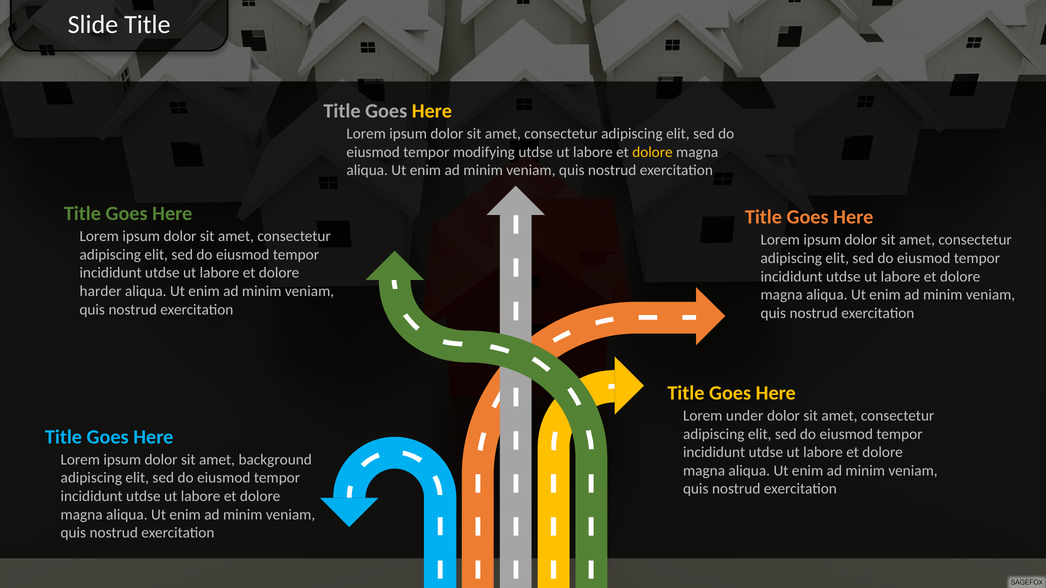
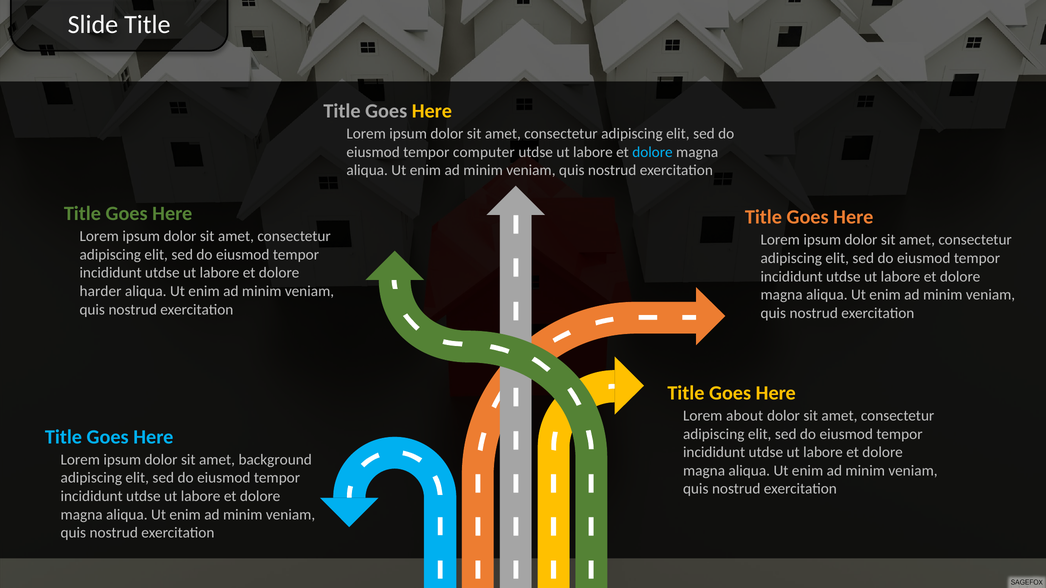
modifying: modifying -> computer (484, 152)
dolore colour: yellow -> light blue (652, 152)
under: under -> about (745, 416)
